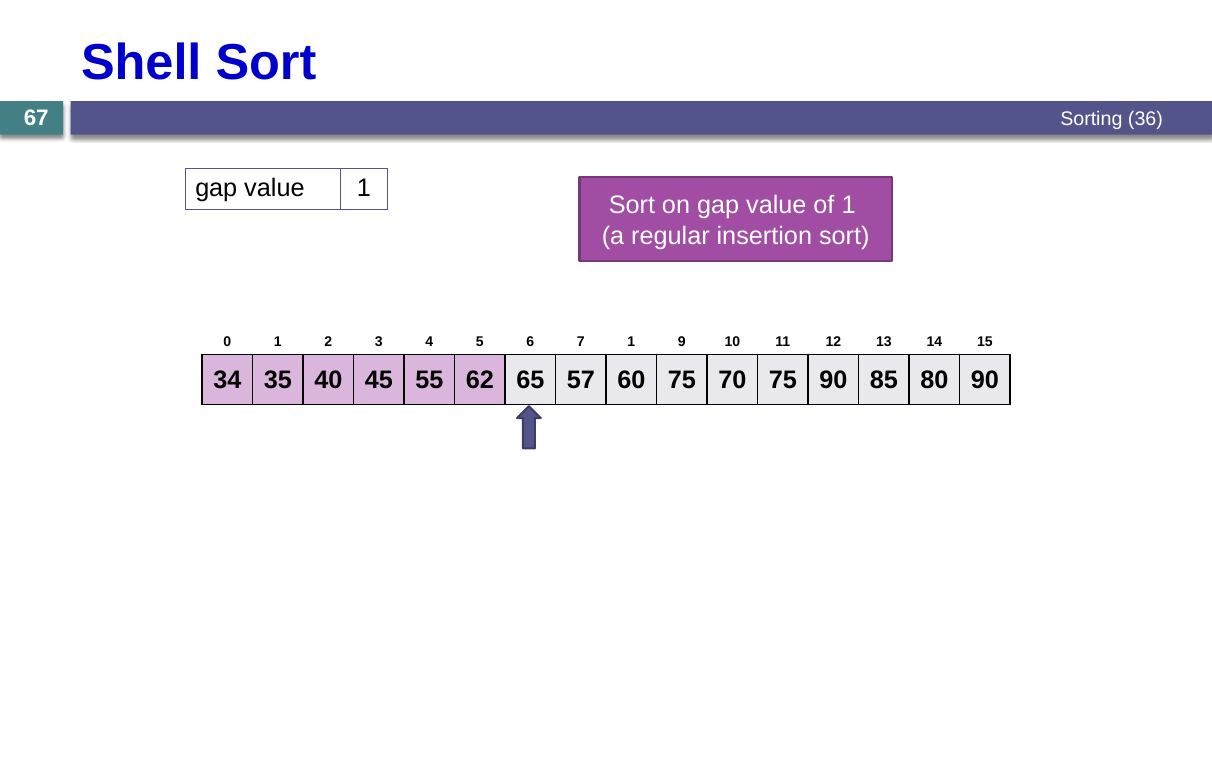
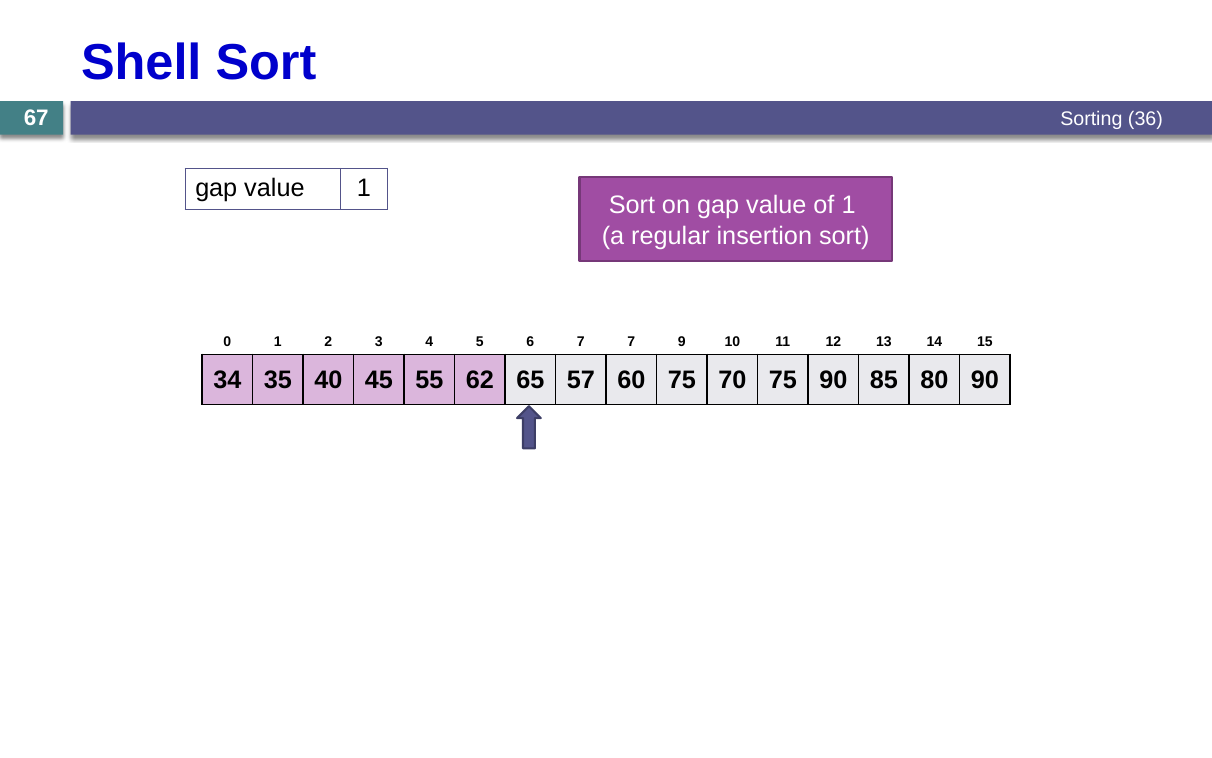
7 1: 1 -> 7 (631, 341)
